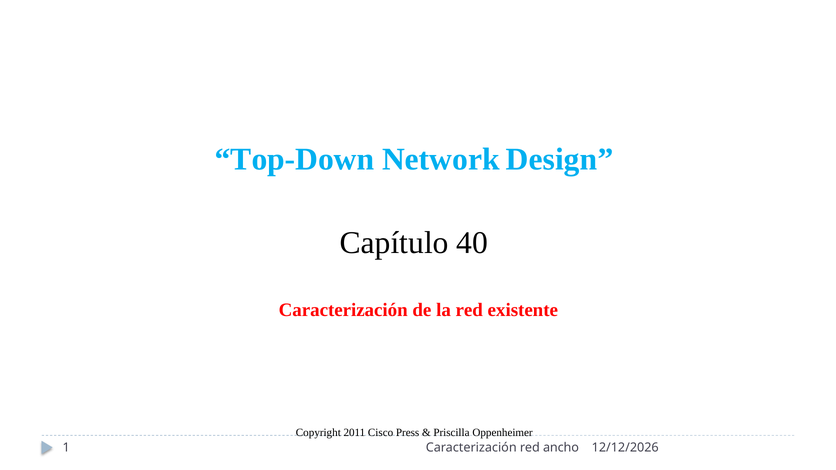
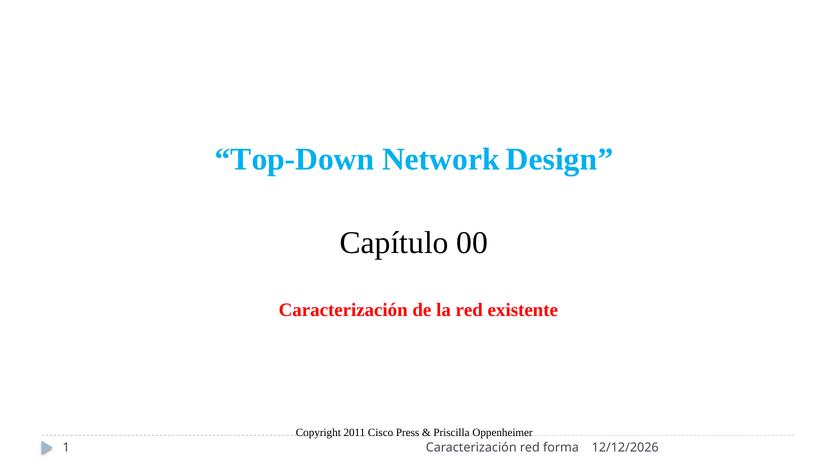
40: 40 -> 00 (472, 243)
ancho: ancho -> forma (561, 448)
